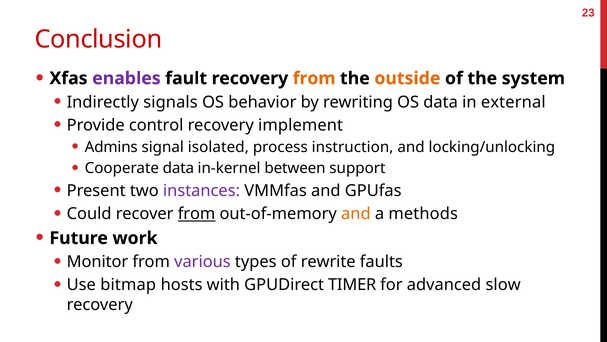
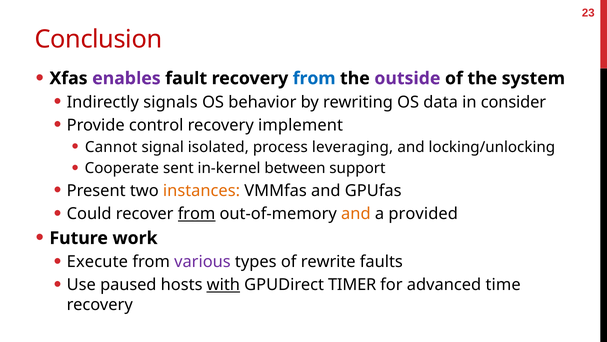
from colour: orange -> blue (314, 78)
outside colour: orange -> purple (407, 78)
external: external -> consider (513, 102)
Admins: Admins -> Cannot (111, 147)
instruction: instruction -> leveraging (353, 147)
Cooperate data: data -> sent (178, 168)
instances colour: purple -> orange (202, 190)
methods: methods -> provided (423, 213)
Monitor: Monitor -> Execute (97, 261)
bitmap: bitmap -> paused (128, 284)
with underline: none -> present (223, 284)
slow: slow -> time (503, 284)
